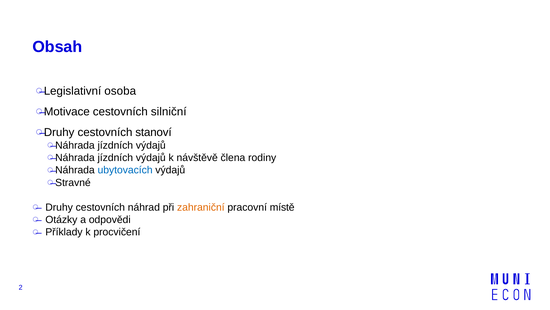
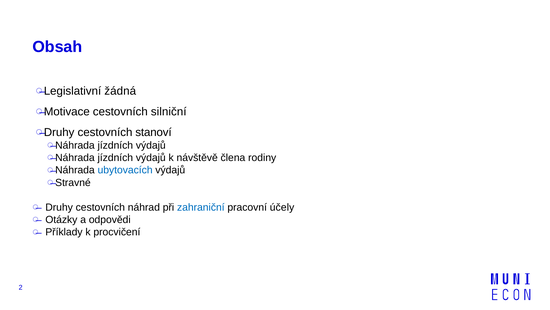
osoba: osoba -> žádná (120, 91)
zahraniční colour: orange -> blue (201, 207)
místě: místě -> účely (282, 207)
